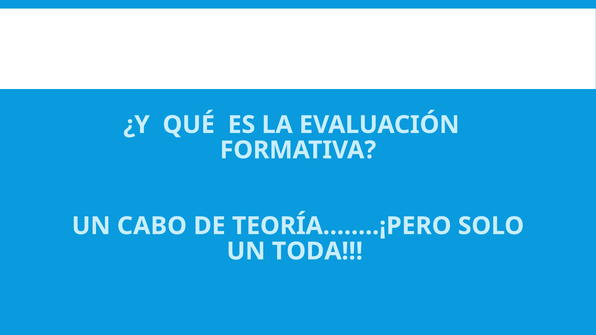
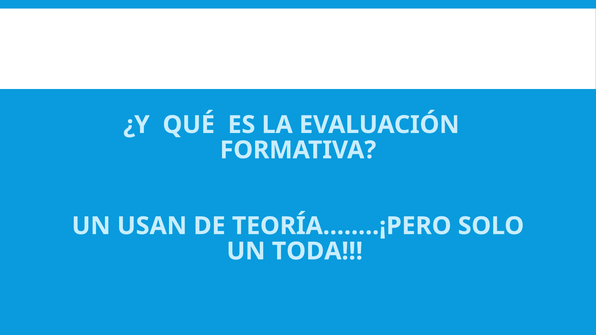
CABO: CABO -> USAN (152, 226)
